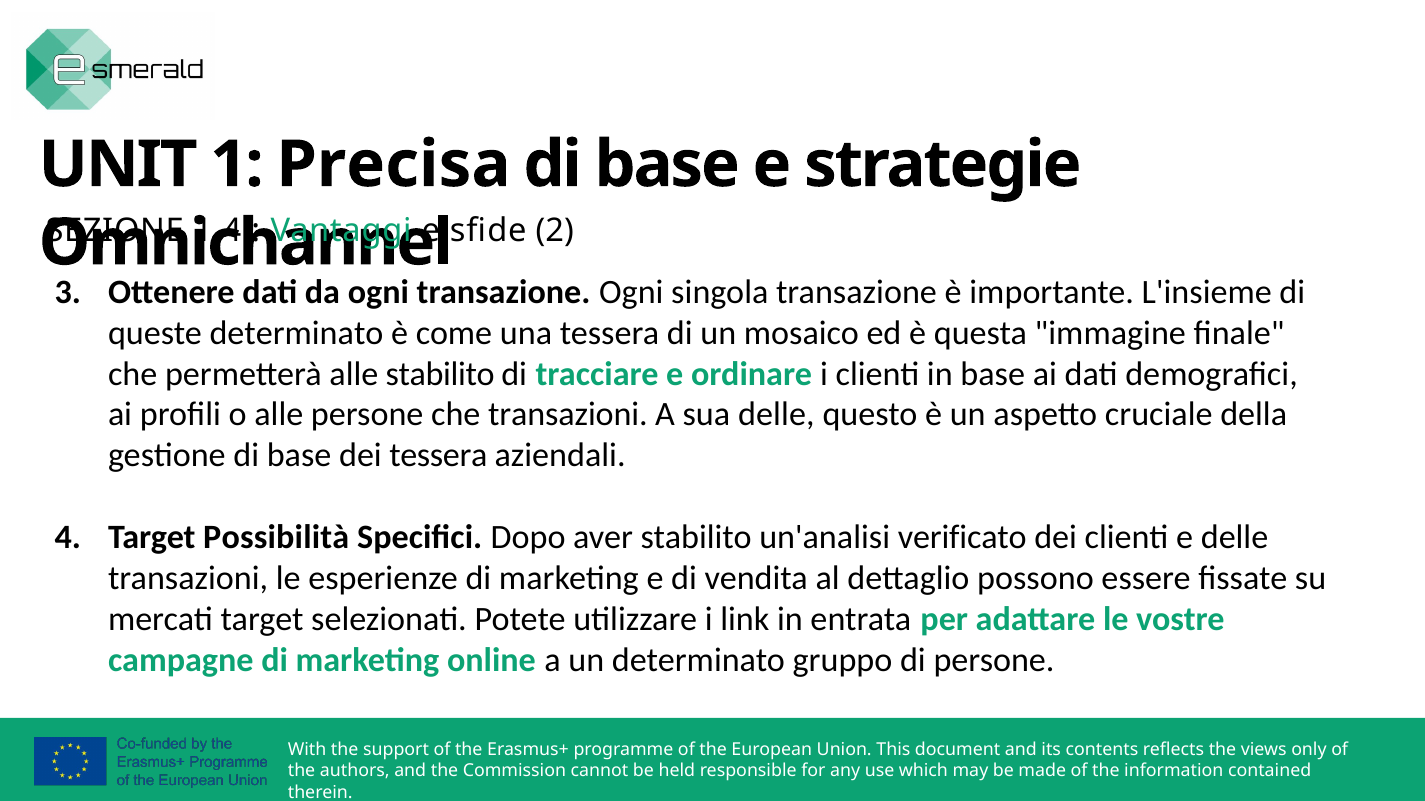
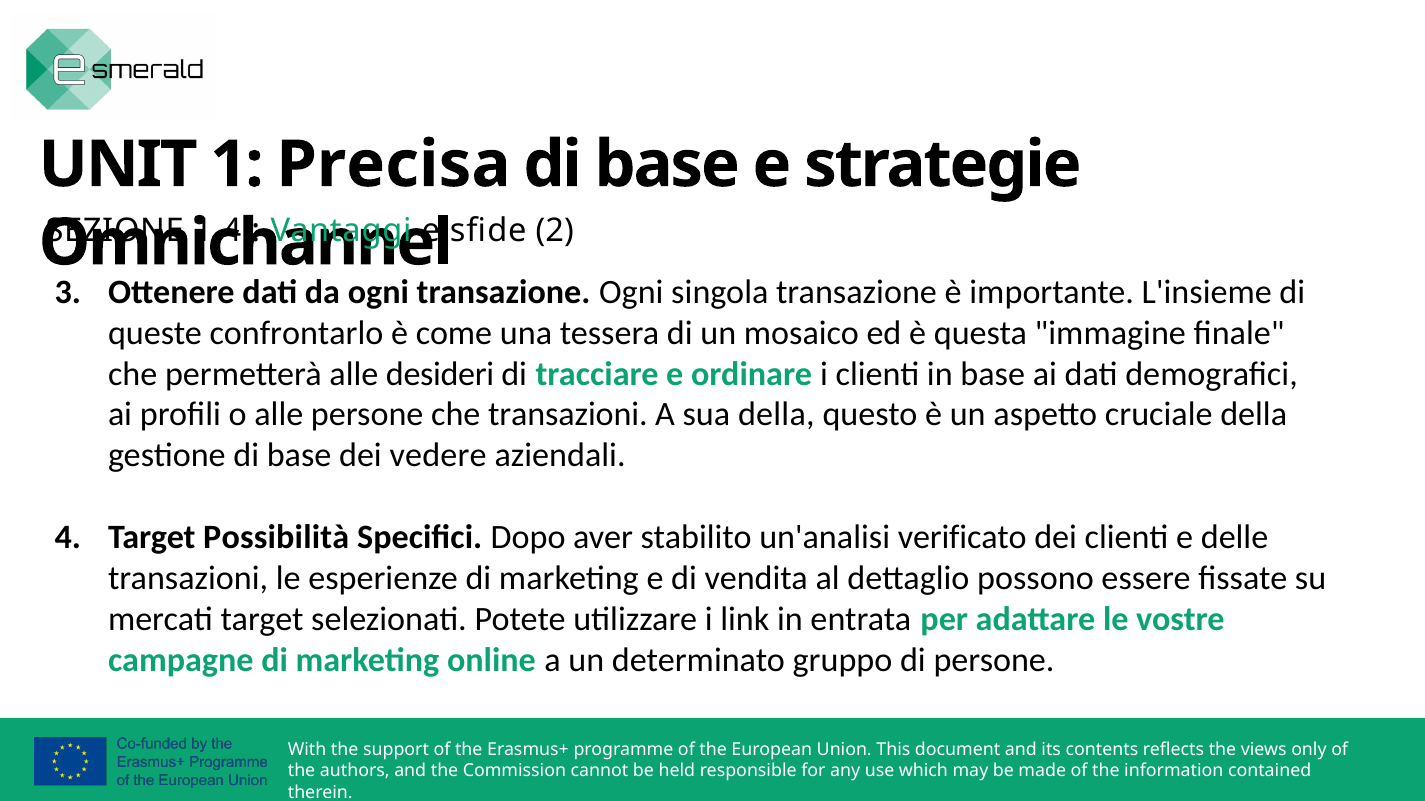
queste determinato: determinato -> confrontarlo (296, 333)
alle stabilito: stabilito -> desideri (440, 374)
sua delle: delle -> della (776, 415)
dei tessera: tessera -> vedere (438, 456)
